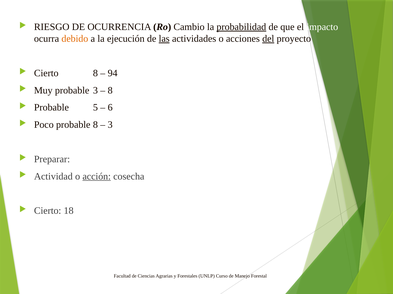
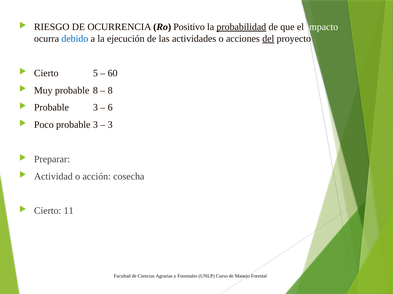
Cambio: Cambio -> Positivo (189, 27)
debido colour: orange -> blue (75, 39)
las underline: present -> none (164, 39)
Cierto 8: 8 -> 5 (95, 73)
94: 94 -> 60 (113, 73)
probable 3: 3 -> 8 (95, 91)
5: 5 -> 3 (95, 108)
Poco probable 8: 8 -> 3 (95, 125)
acción underline: present -> none (97, 177)
18: 18 -> 11 (69, 211)
